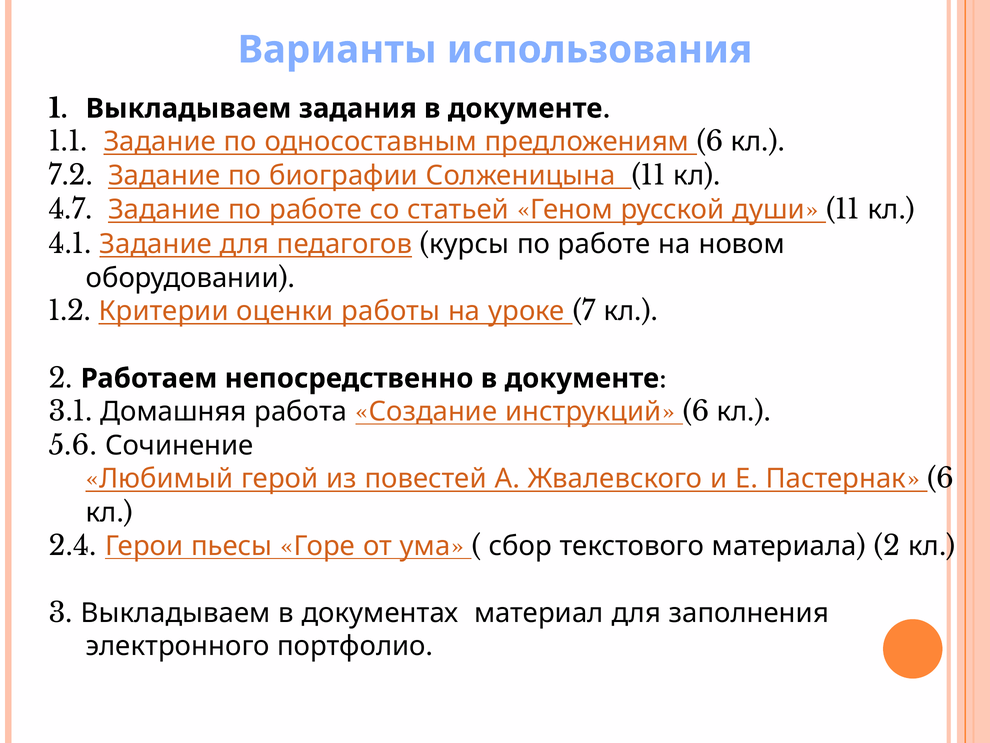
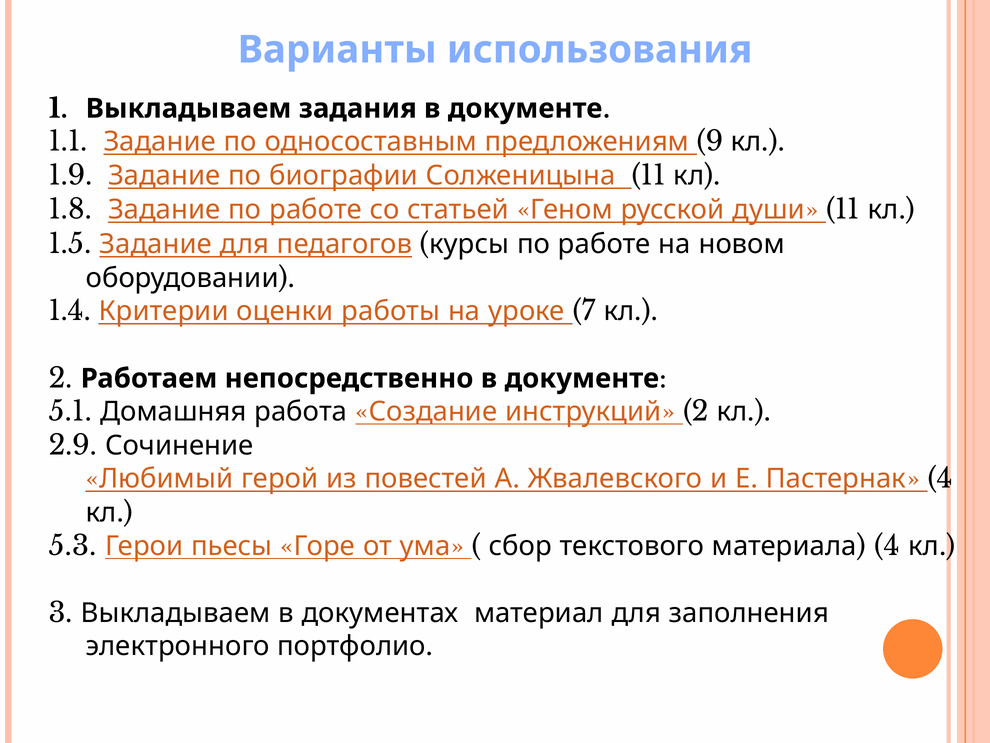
предложениям 6: 6 -> 9 (710, 141)
7.2: 7.2 -> 1.9 (71, 176)
4.7: 4.7 -> 1.8 (70, 210)
4.1: 4.1 -> 1.5 (70, 244)
1.2: 1.2 -> 1.4 (70, 311)
3.1: 3.1 -> 5.1 (70, 411)
инструкций 6: 6 -> 2 (696, 411)
5.6: 5.6 -> 2.9 (73, 445)
Пастернак 6: 6 -> 4 (940, 478)
2.4: 2.4 -> 5.3 (73, 546)
2: 2 -> 4 (887, 546)
